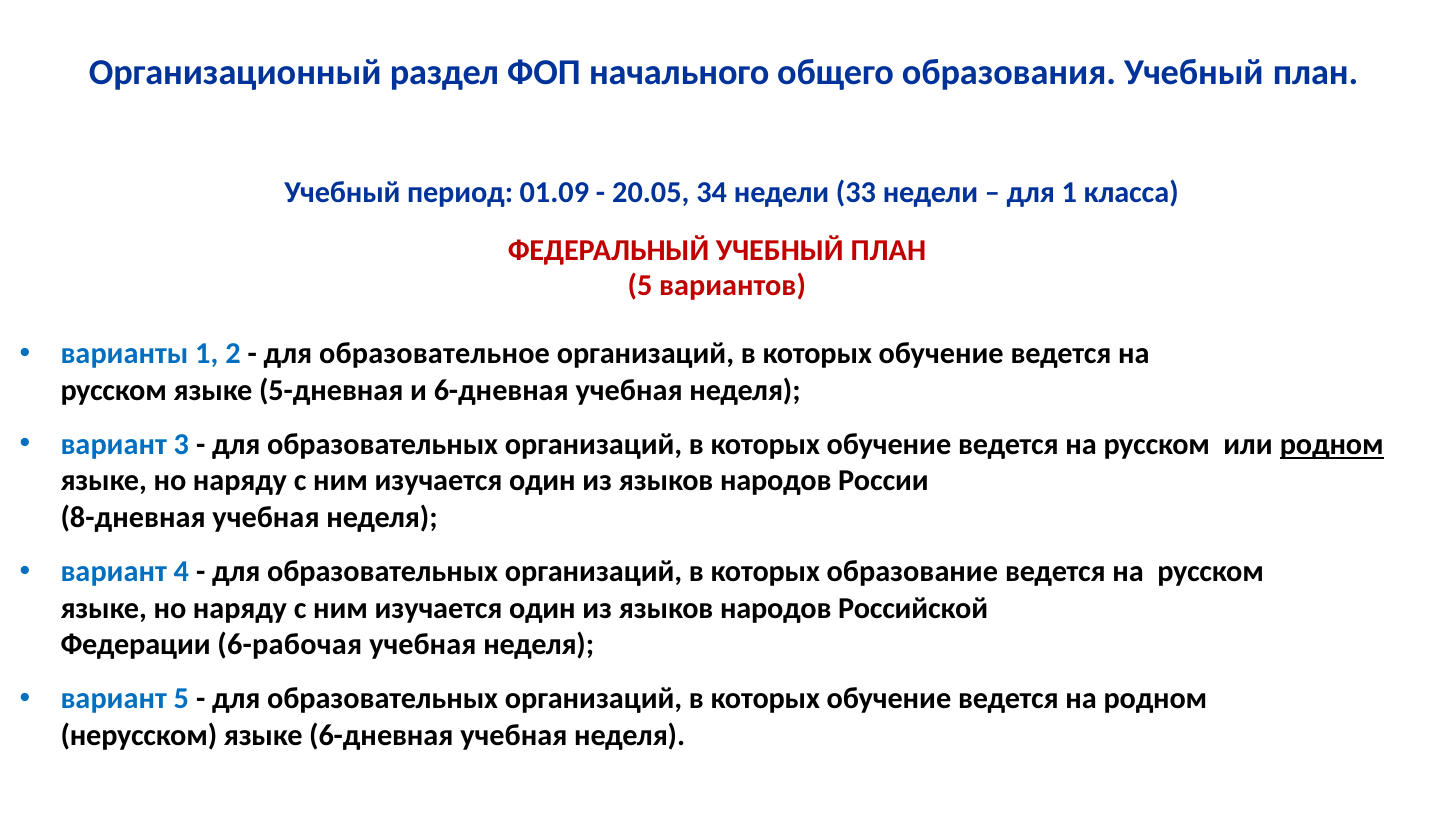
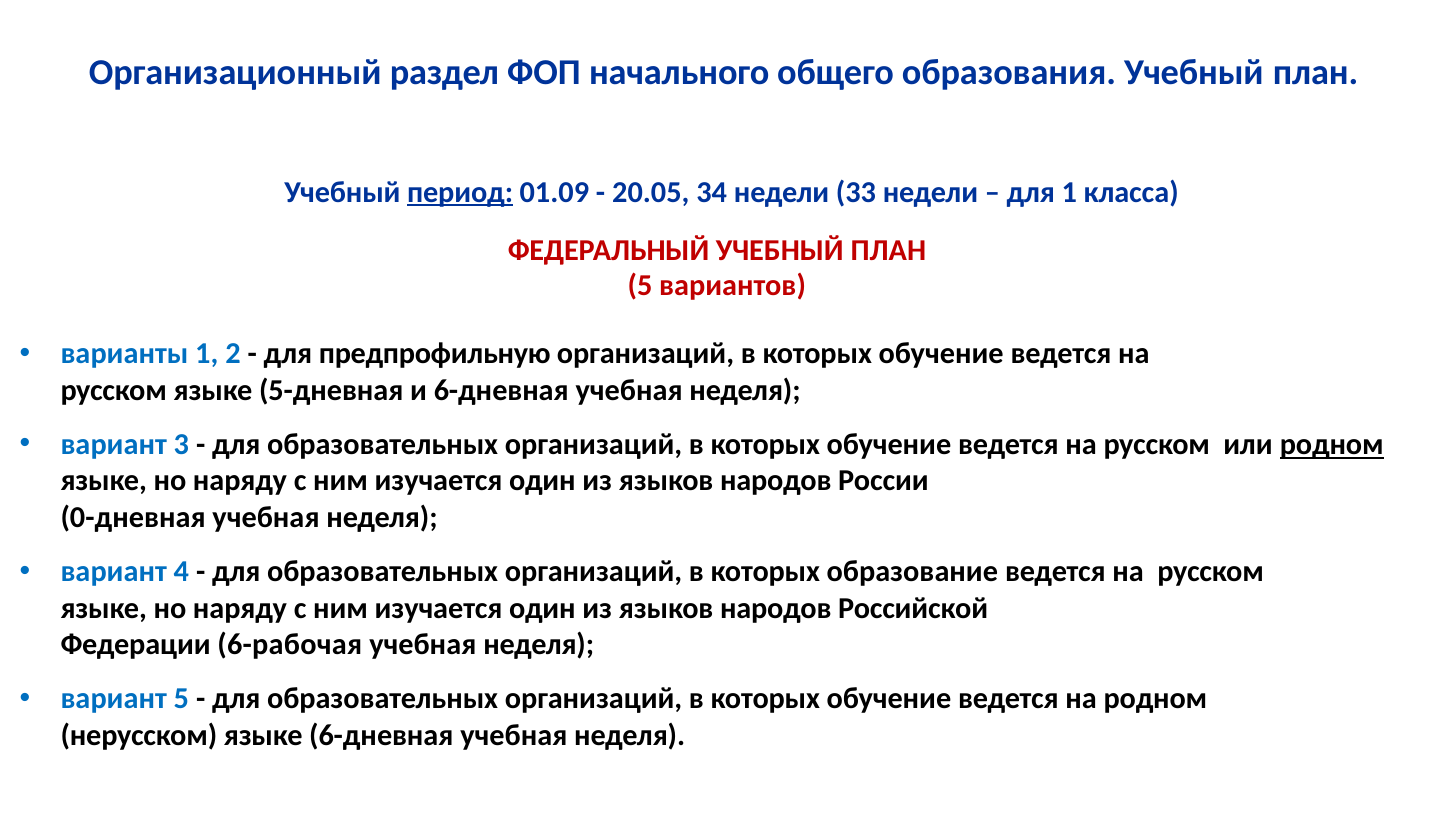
период underline: none -> present (460, 192)
образовательное: образовательное -> предпрофильную (435, 354)
8-дневная: 8-дневная -> 0-дневная (133, 517)
